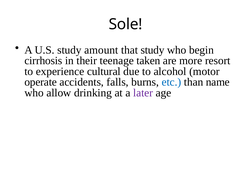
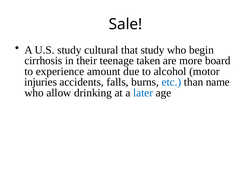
Sole: Sole -> Sale (126, 24)
amount: amount -> cultural (101, 50)
resort: resort -> board (218, 61)
cultural: cultural -> amount (104, 71)
operate: operate -> injuries (41, 82)
later colour: purple -> blue (143, 93)
